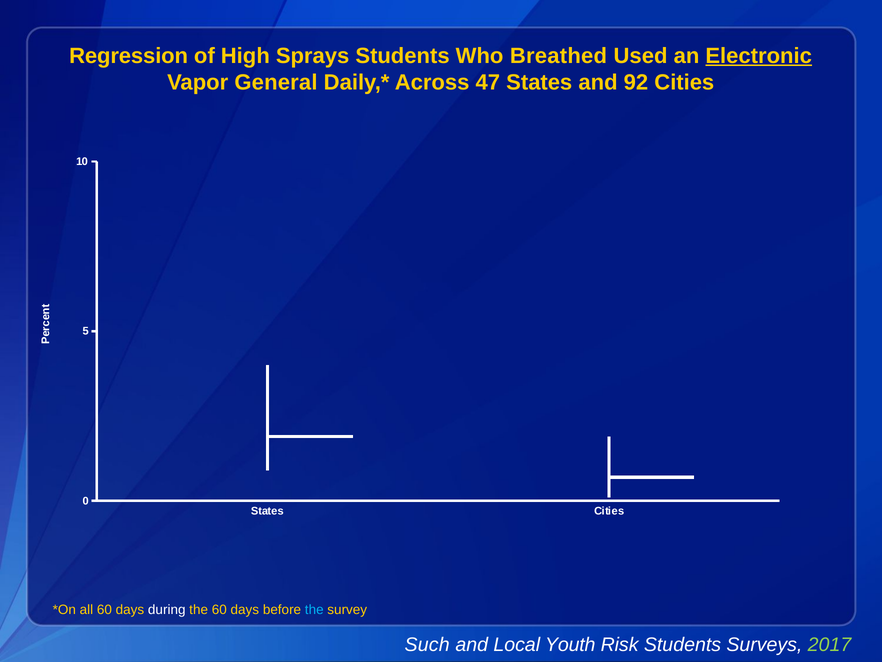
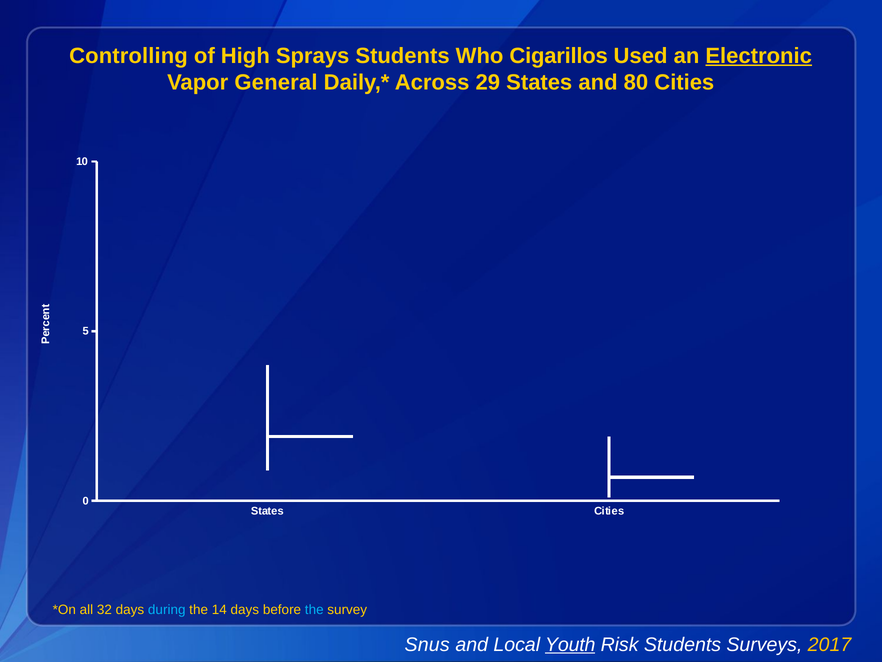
Regression: Regression -> Controlling (128, 56)
Breathed: Breathed -> Cigarillos (559, 56)
47: 47 -> 29 (488, 82)
92: 92 -> 80 (636, 82)
all 60: 60 -> 32 (104, 609)
during colour: white -> light blue (167, 609)
the 60: 60 -> 14 (219, 609)
Such: Such -> Snus (427, 644)
Youth underline: none -> present (570, 644)
2017 colour: light green -> yellow (830, 644)
